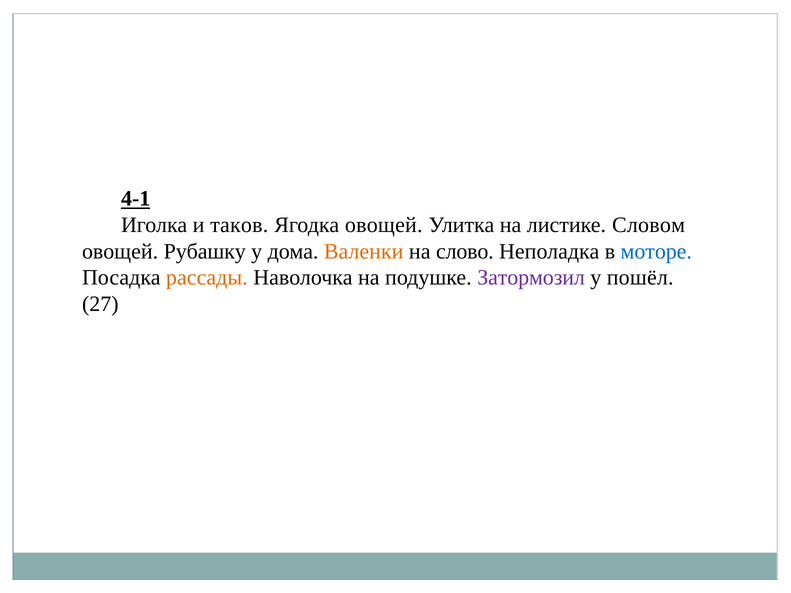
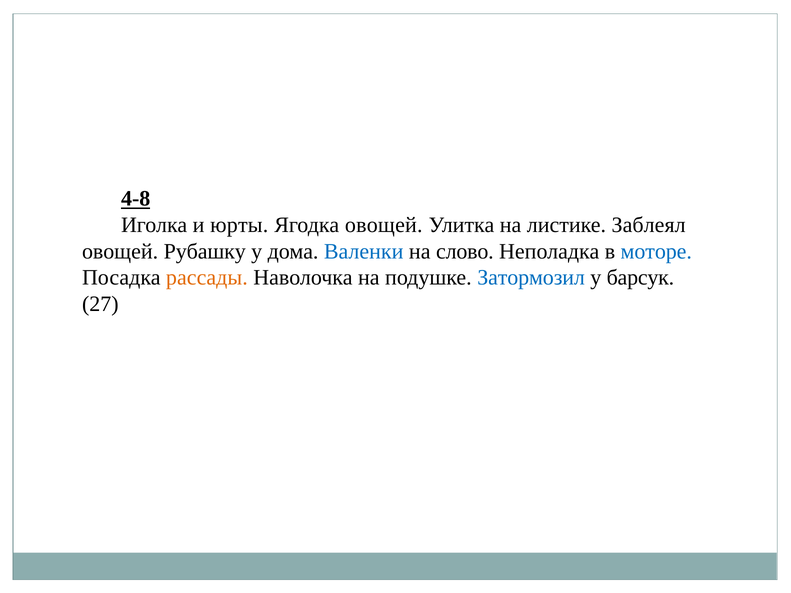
4-1: 4-1 -> 4-8 (136, 199)
таков: таков -> юрты (239, 225)
Словом: Словом -> Заблеял (649, 225)
Валенки colour: orange -> blue (364, 251)
Затормозил colour: purple -> blue (531, 278)
пошёл: пошёл -> барсук (640, 278)
